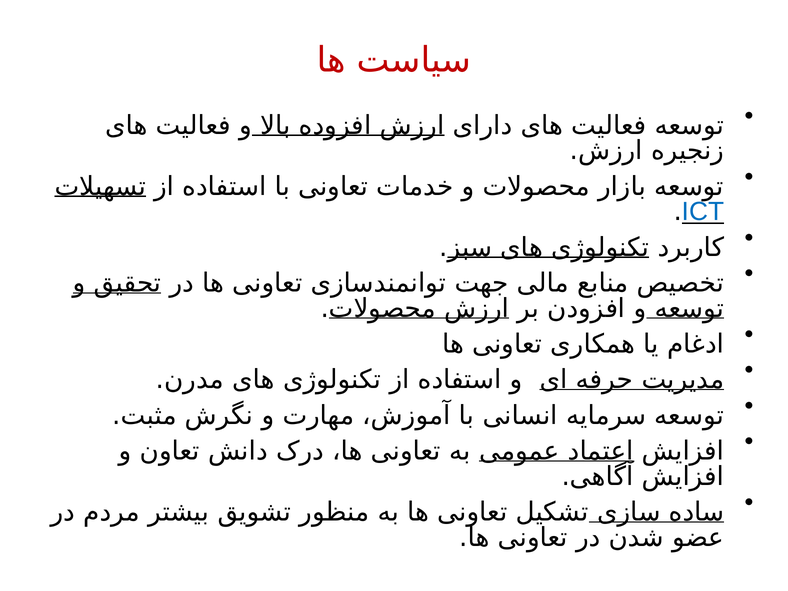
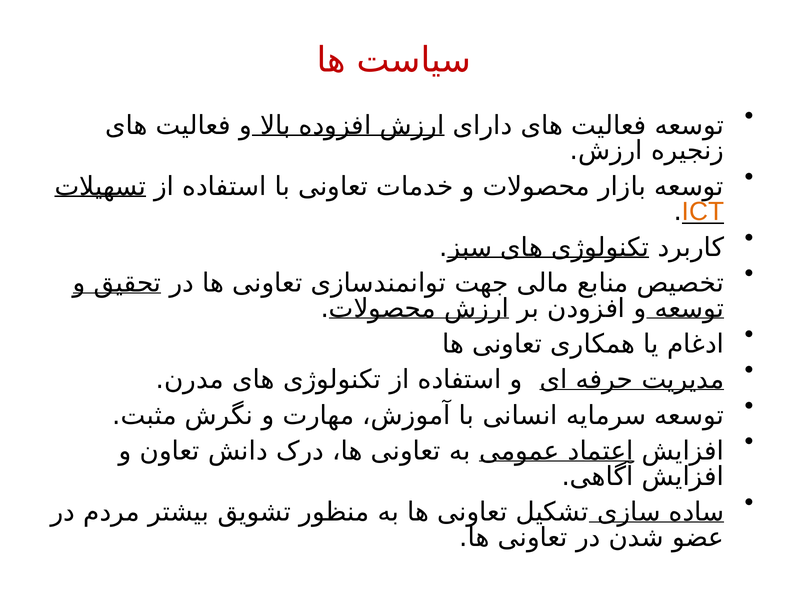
ICT colour: blue -> orange (703, 212)
